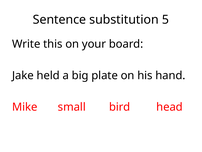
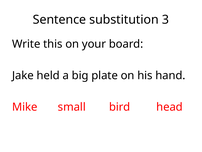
5: 5 -> 3 (165, 20)
